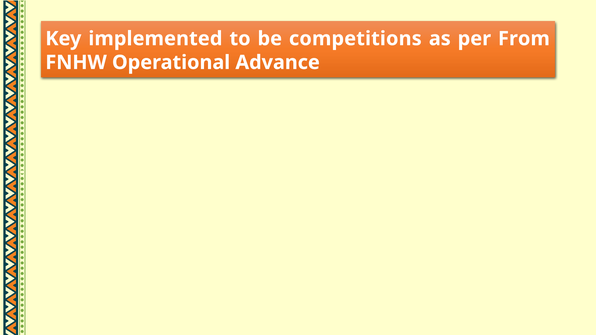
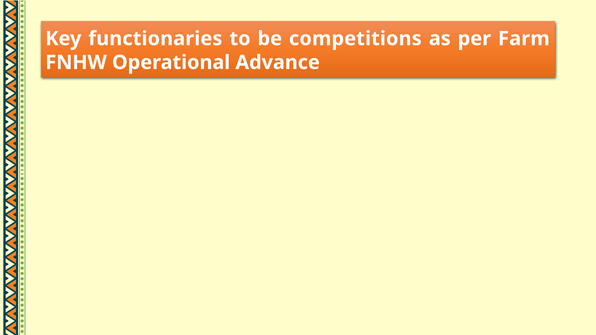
implemented: implemented -> functionaries (155, 39)
From: From -> Farm (524, 39)
